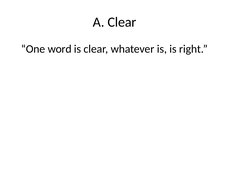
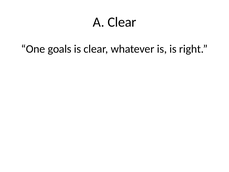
word: word -> goals (60, 49)
